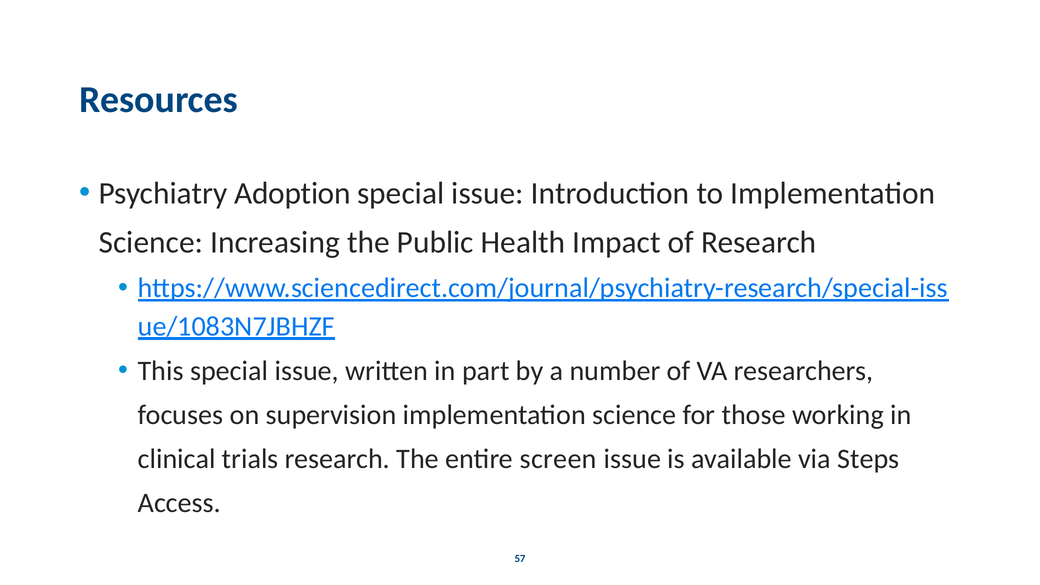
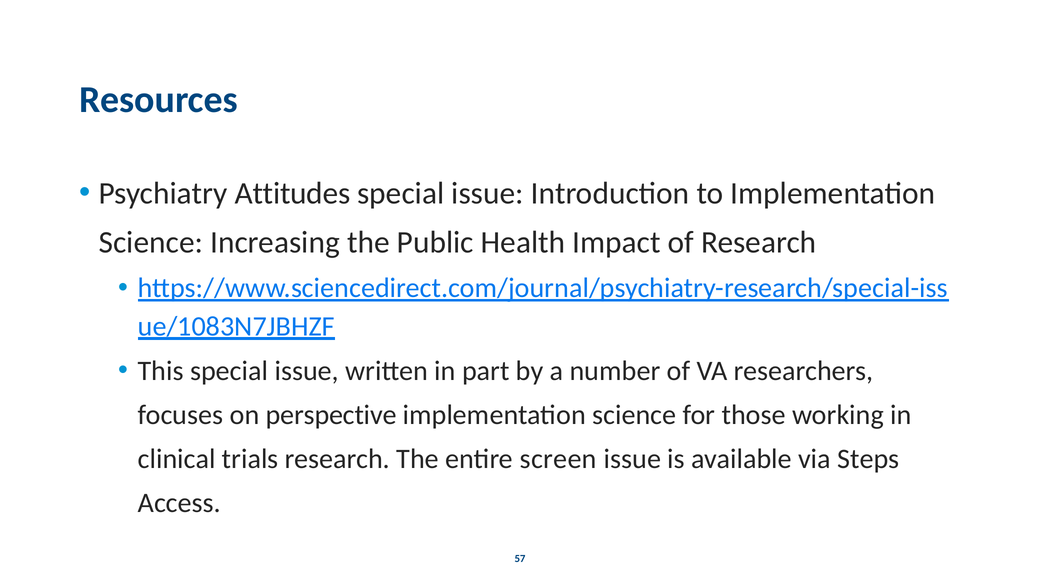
Adoption: Adoption -> Attitudes (293, 193)
supervision: supervision -> perspective (331, 415)
